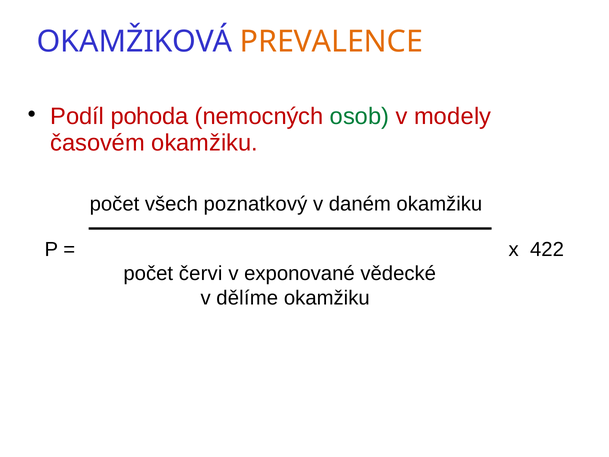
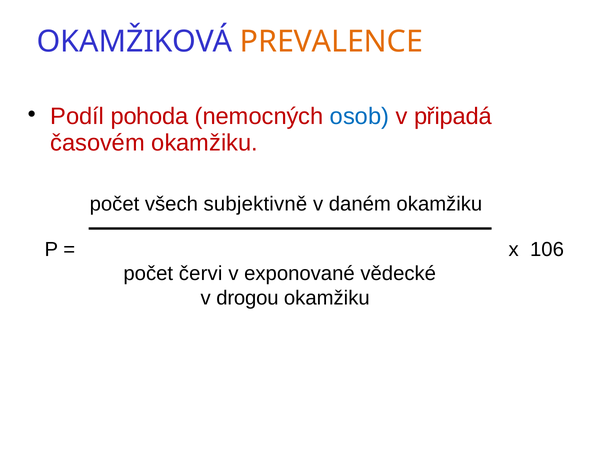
osob colour: green -> blue (360, 116)
modely: modely -> připadá (453, 116)
poznatkový: poznatkový -> subjektivně (255, 204)
422: 422 -> 106 (547, 249)
dělíme: dělíme -> drogou (247, 298)
